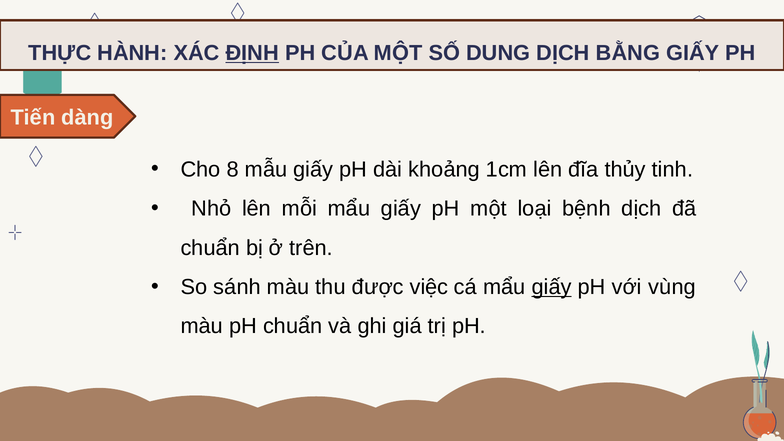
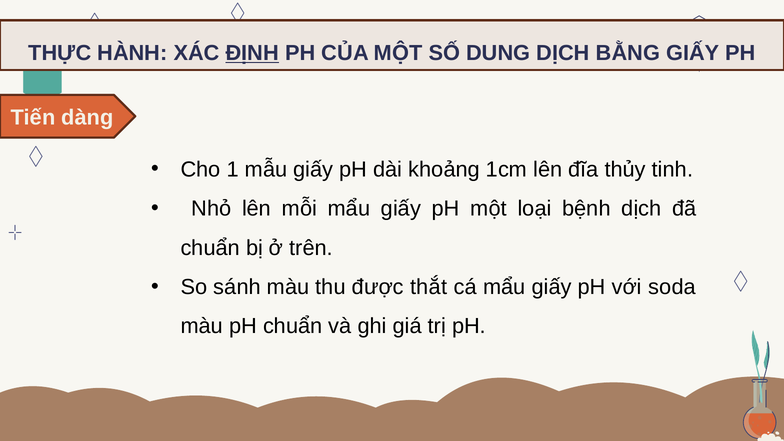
8: 8 -> 1 (233, 169)
việc: việc -> thắt (429, 287)
giấy underline: present -> none (552, 287)
vùng: vùng -> soda (672, 287)
